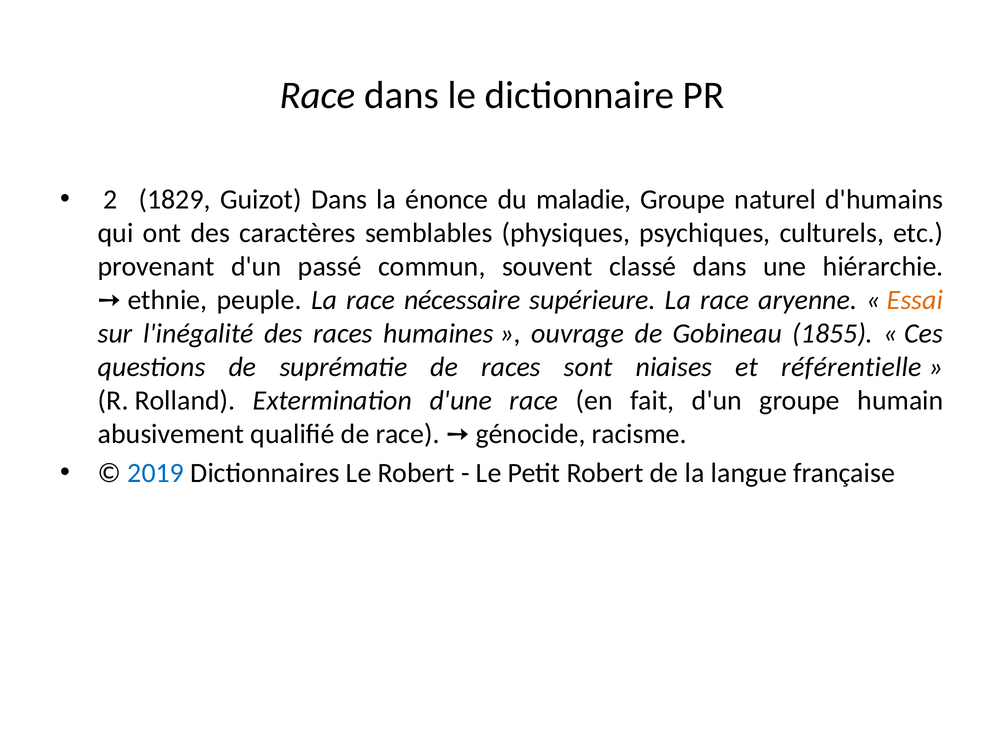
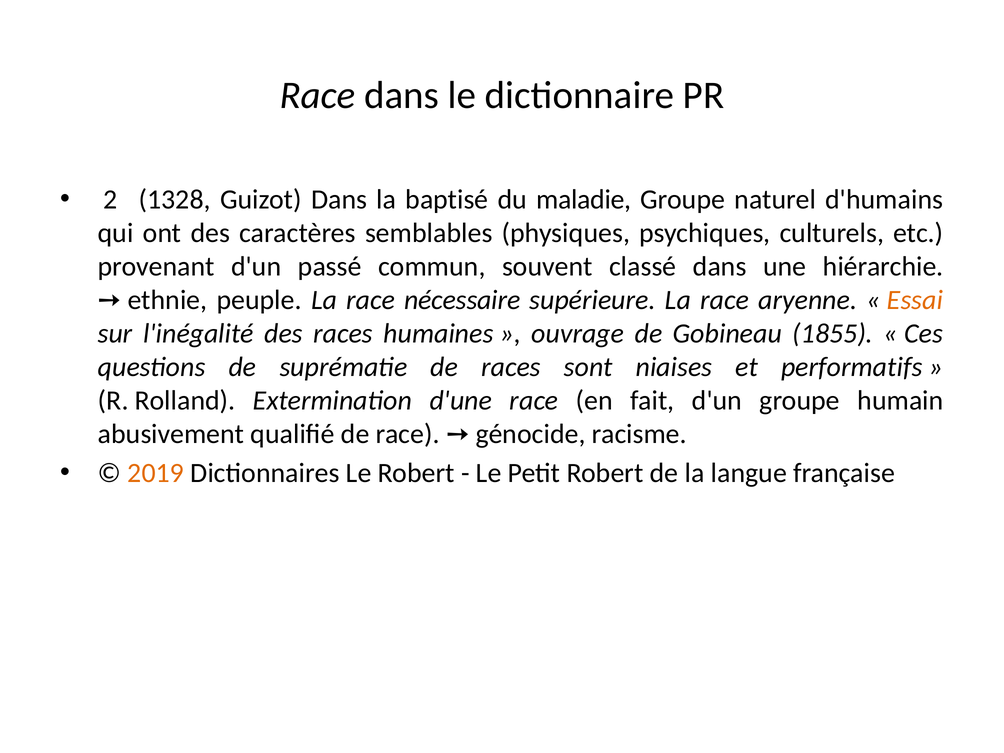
1829: 1829 -> 1328 (175, 199)
énonce: énonce -> baptisé (447, 199)
référentielle: référentielle -> performatifs (852, 367)
2019 colour: blue -> orange (156, 473)
